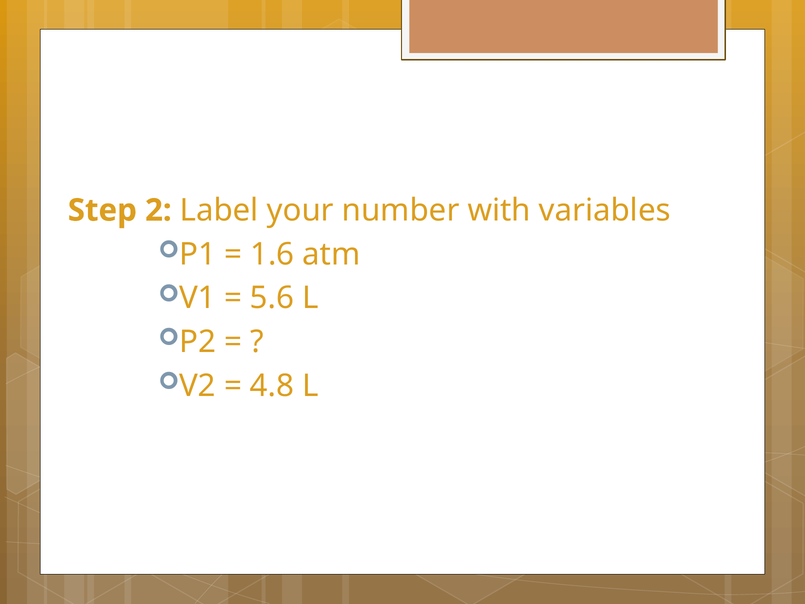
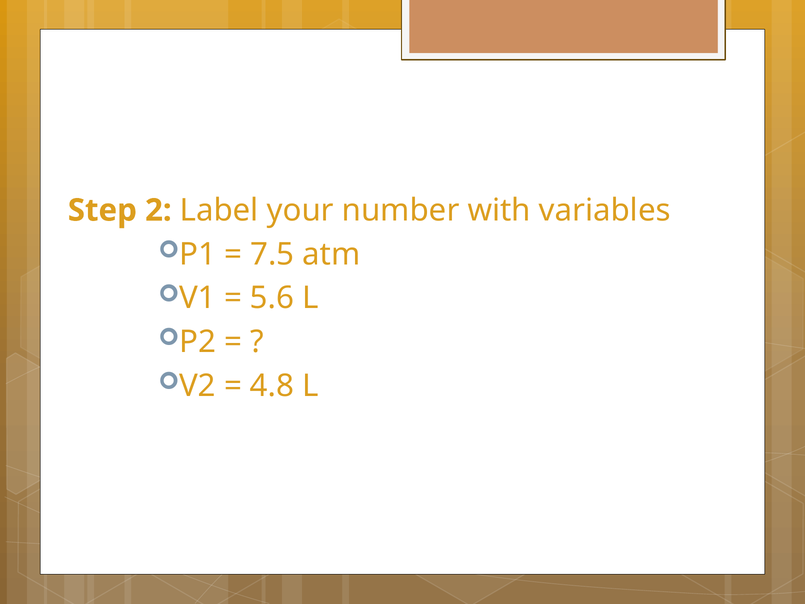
1.6: 1.6 -> 7.5 (272, 254)
